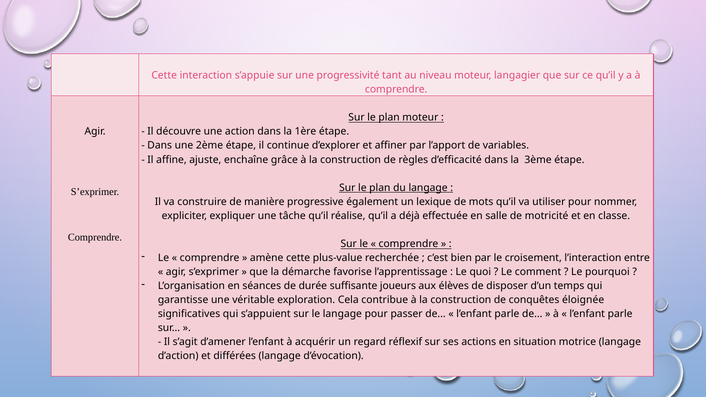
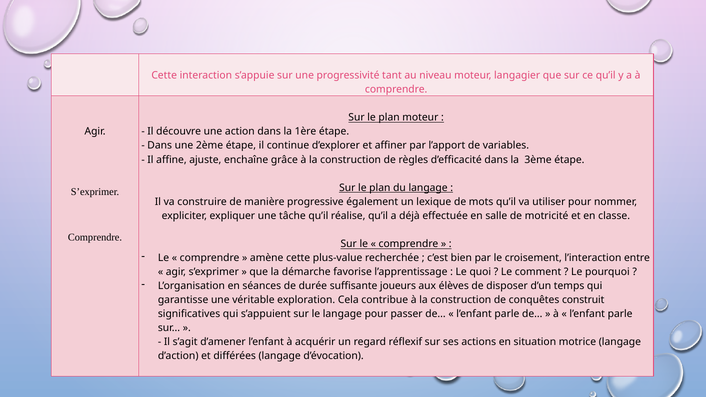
éloignée: éloignée -> construit (583, 300)
